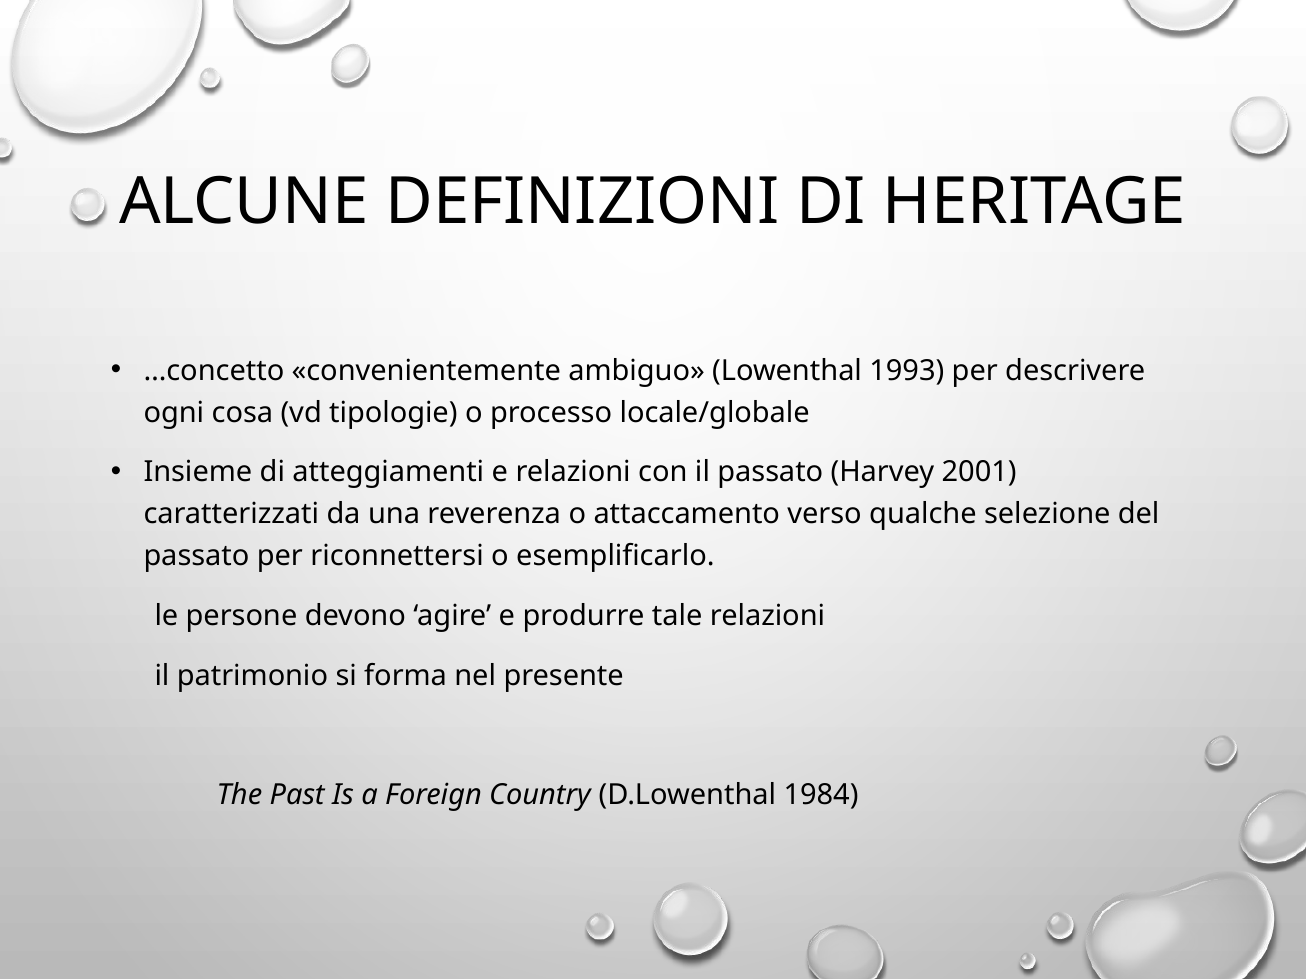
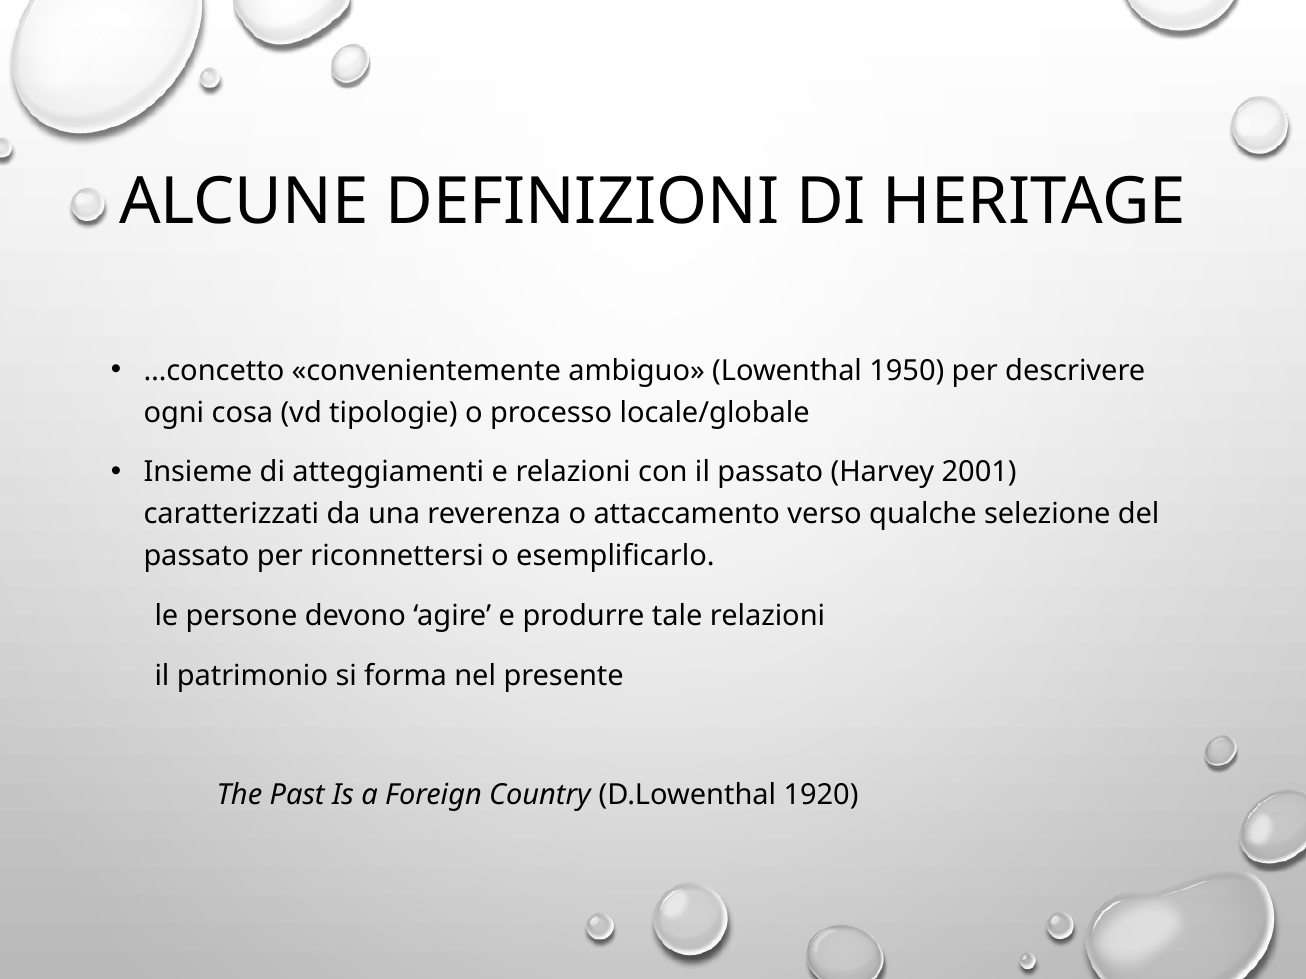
1993: 1993 -> 1950 (907, 371)
1984: 1984 -> 1920 (821, 796)
